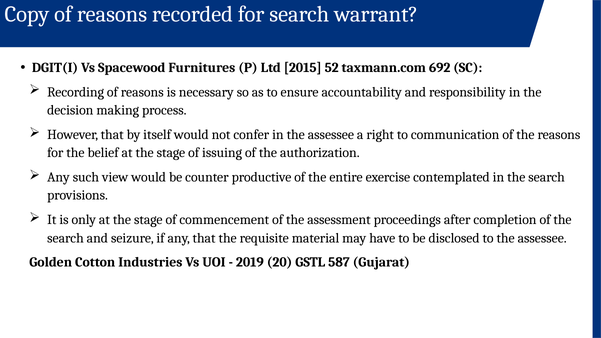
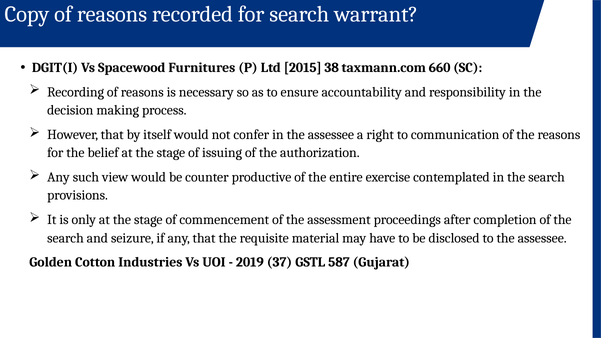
52: 52 -> 38 (332, 68)
692: 692 -> 660 (440, 68)
20: 20 -> 37 (280, 262)
